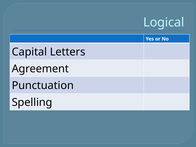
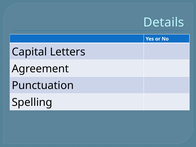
Logical: Logical -> Details (164, 22)
